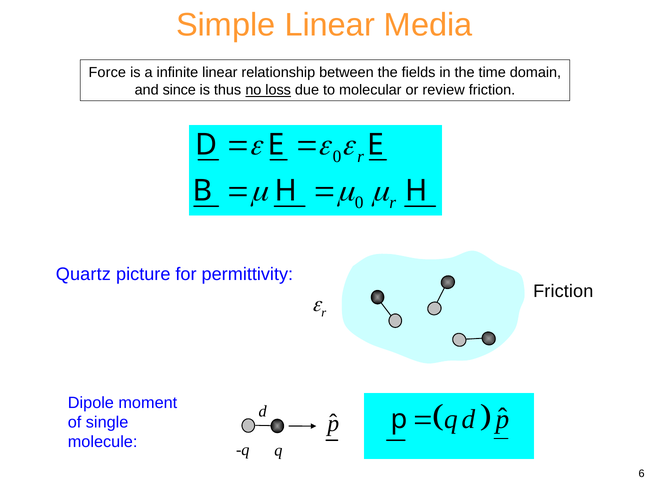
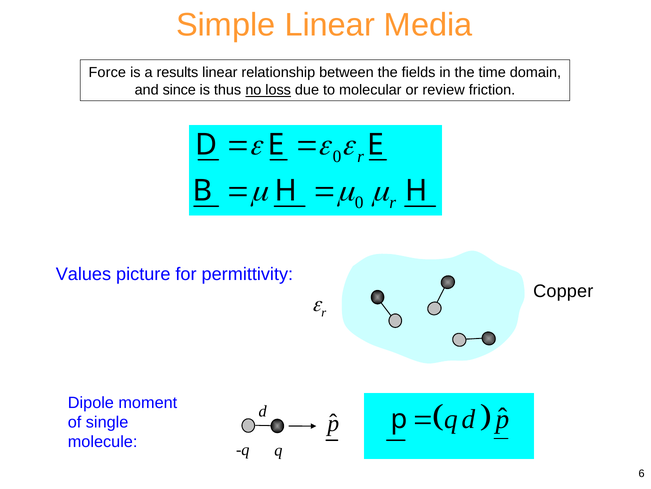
infinite: infinite -> results (177, 73)
Quartz: Quartz -> Values (83, 274)
Friction: Friction -> Copper (563, 291)
